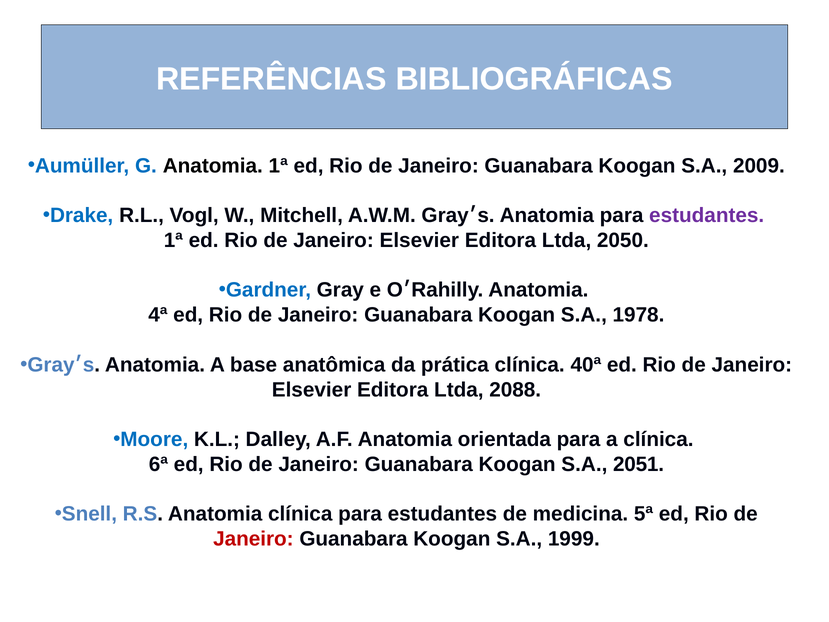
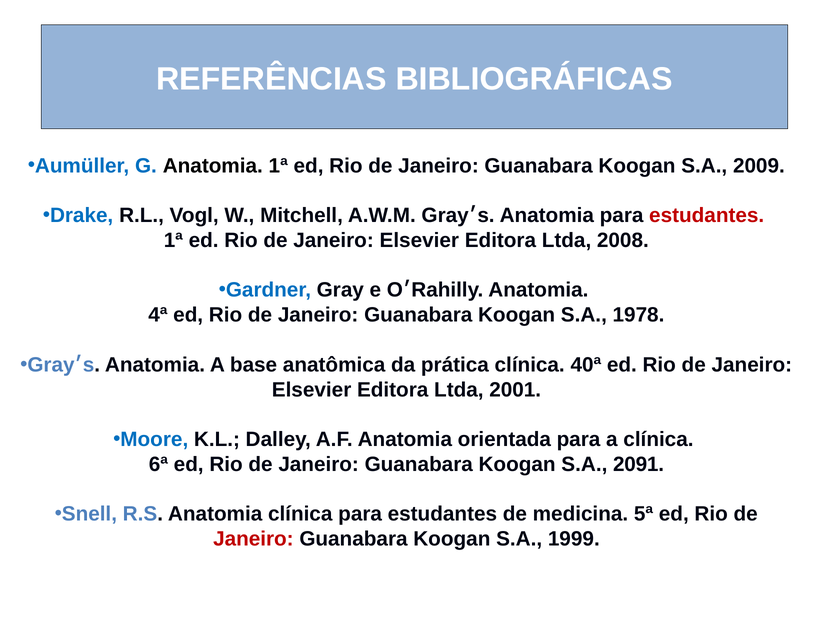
estudantes colour: purple -> red (707, 215)
2050: 2050 -> 2008 (623, 240)
2088: 2088 -> 2001 (515, 390)
2051: 2051 -> 2091 (639, 464)
